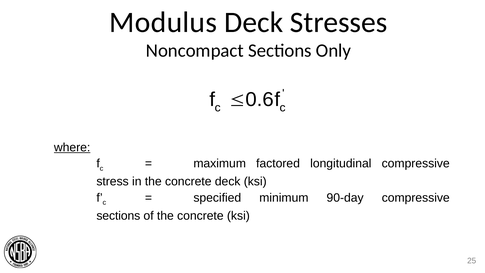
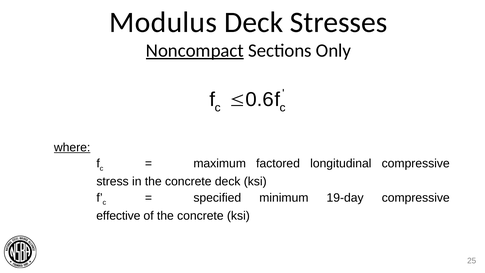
Noncompact underline: none -> present (195, 51)
90-day: 90-day -> 19-day (345, 198)
sections: sections -> effective (118, 216)
